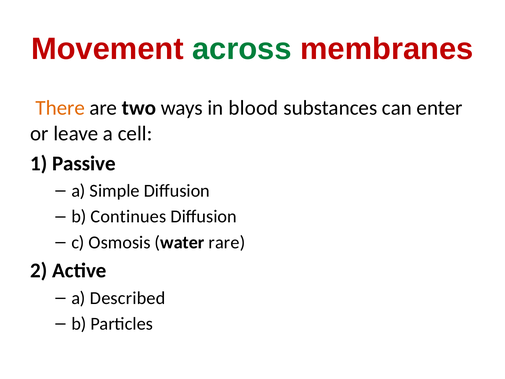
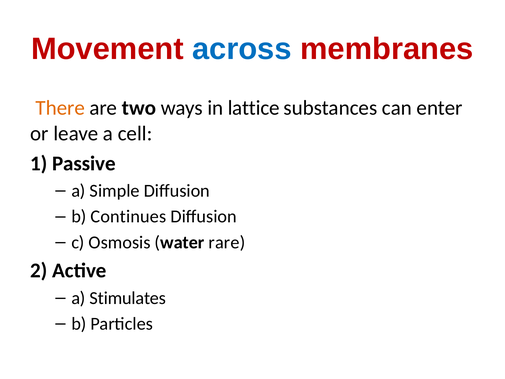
across colour: green -> blue (242, 49)
blood: blood -> lattice (254, 108)
Described: Described -> Stimulates (128, 298)
